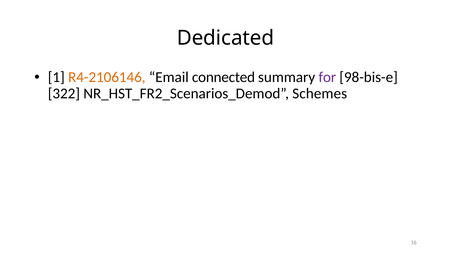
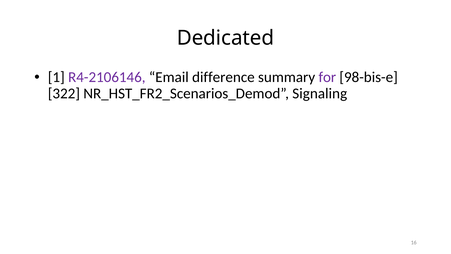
R4-2106146 colour: orange -> purple (107, 77)
connected: connected -> difference (223, 77)
Schemes: Schemes -> Signaling (320, 94)
